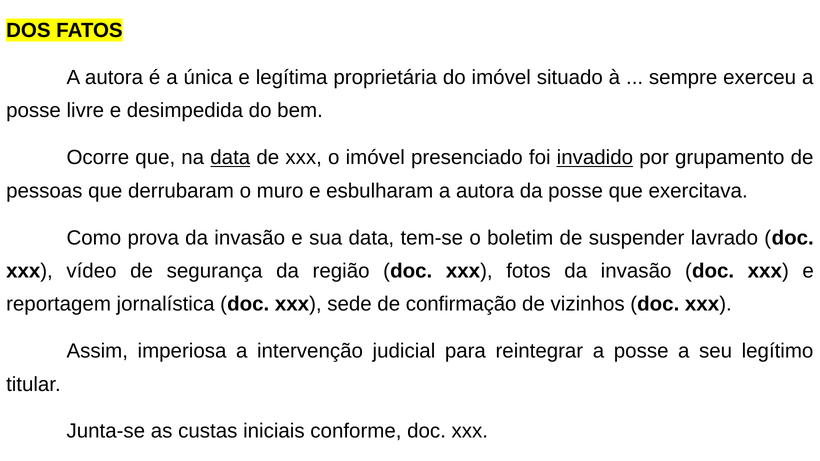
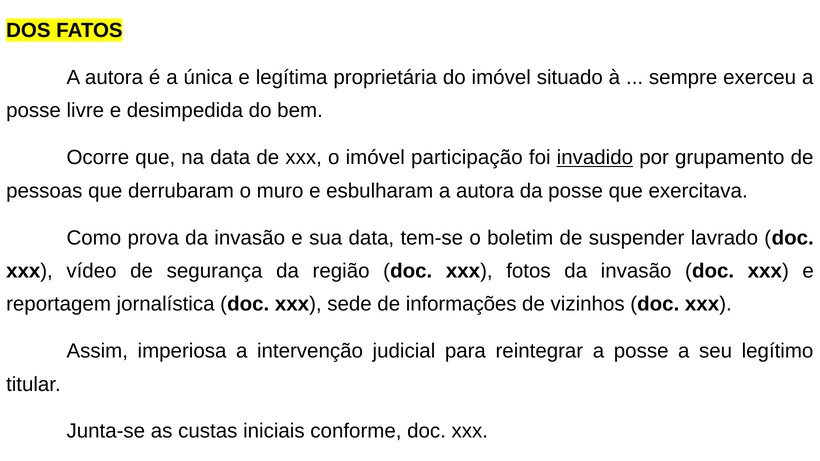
data underline: present -> none (230, 158)
presenciado: presenciado -> participação (467, 158)
confirmação: confirmação -> informações (461, 304)
